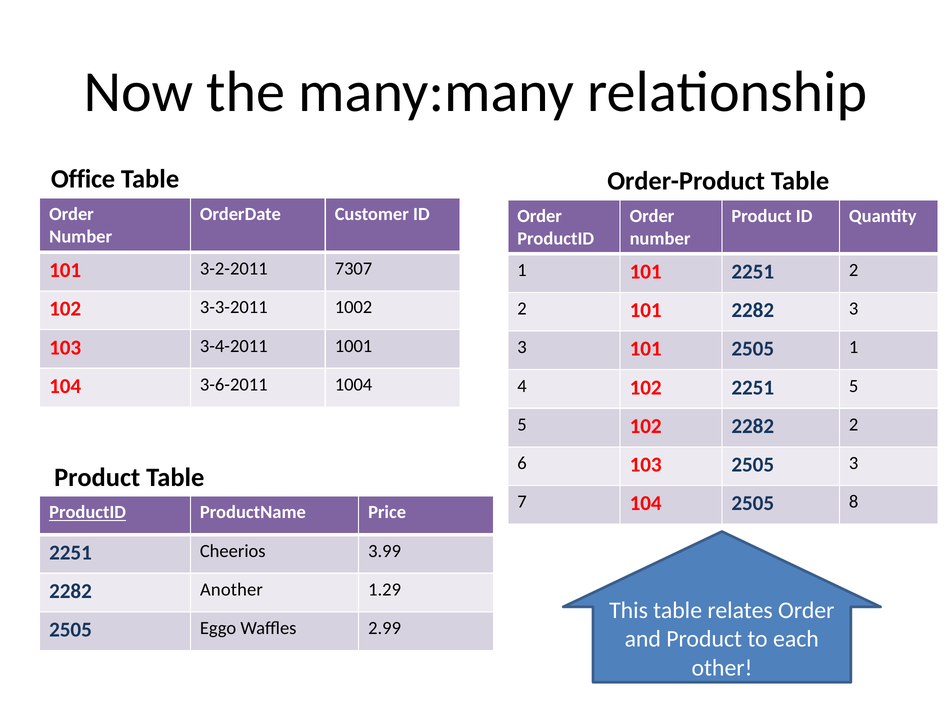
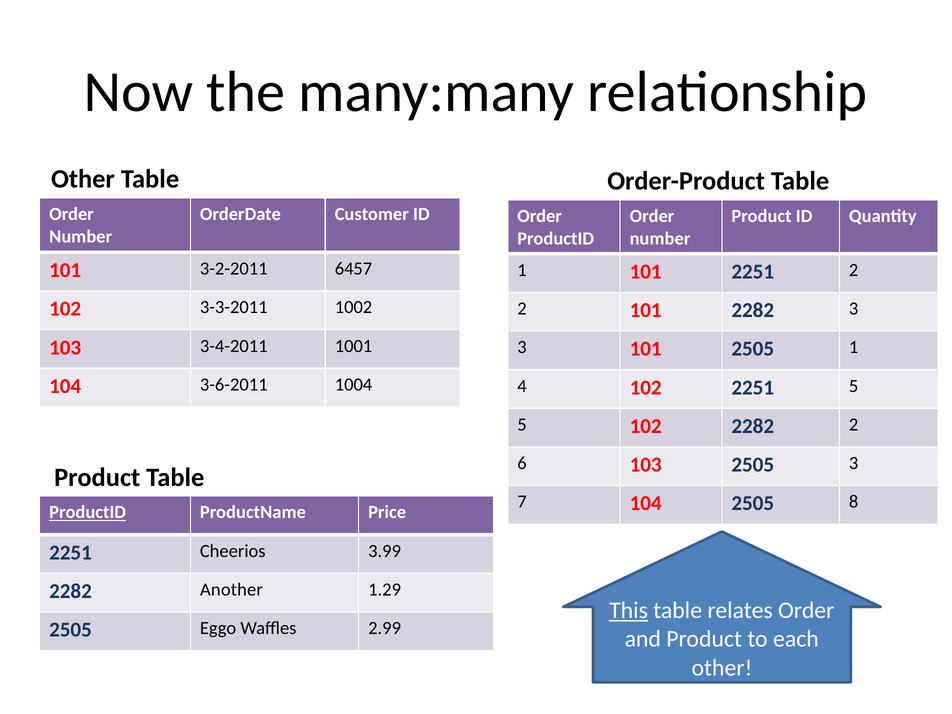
Office: Office -> Other (83, 179)
7307: 7307 -> 6457 (353, 269)
This underline: none -> present (629, 611)
